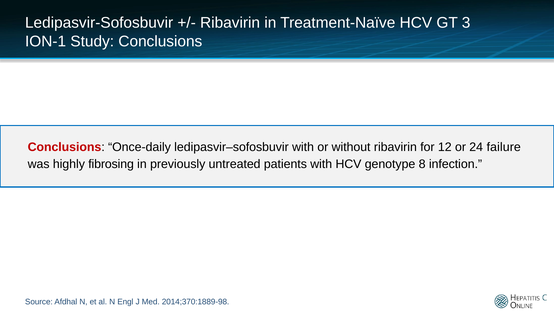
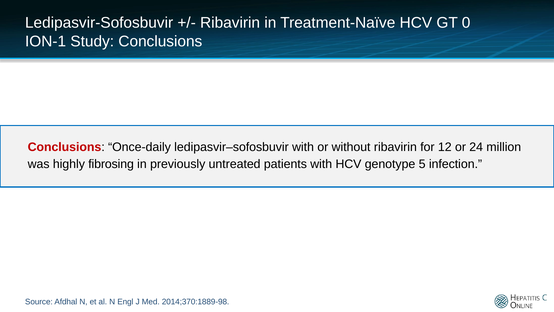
3: 3 -> 0 (466, 23)
failure: failure -> million (504, 147)
8: 8 -> 5 (422, 164)
